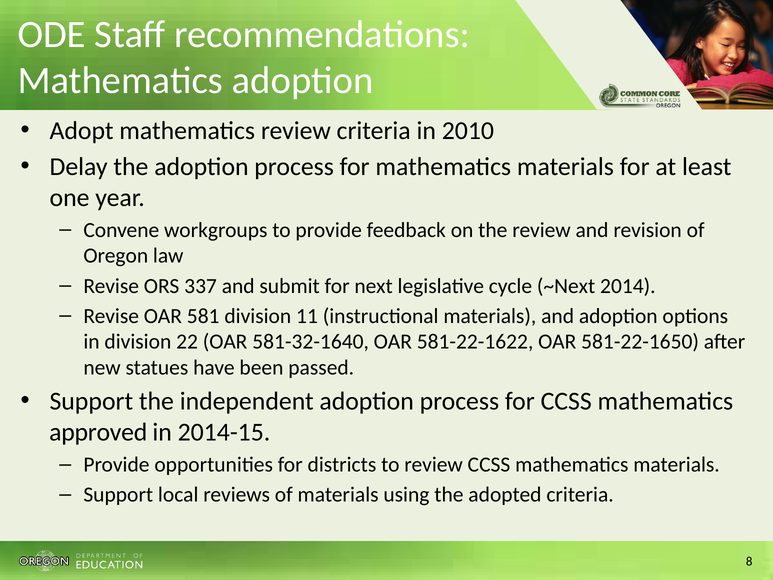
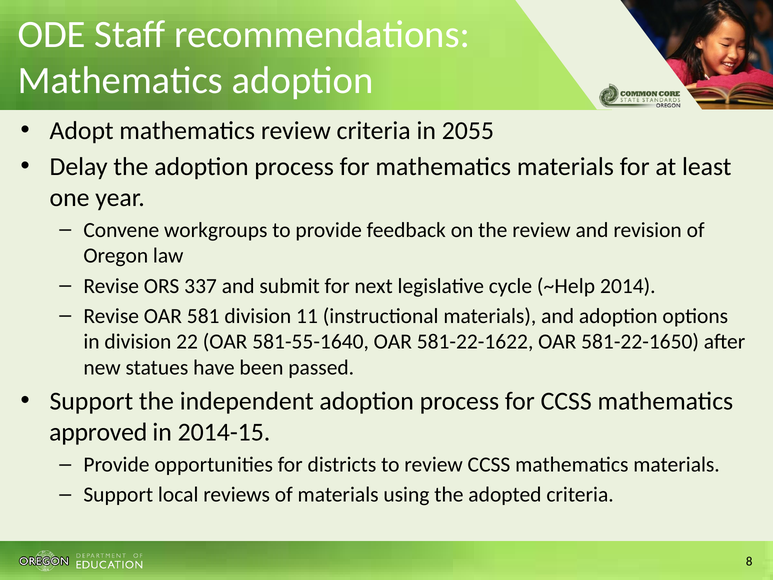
2010: 2010 -> 2055 (468, 131)
~Next: ~Next -> ~Help (566, 286)
581-32-1640: 581-32-1640 -> 581-55-1640 (311, 342)
